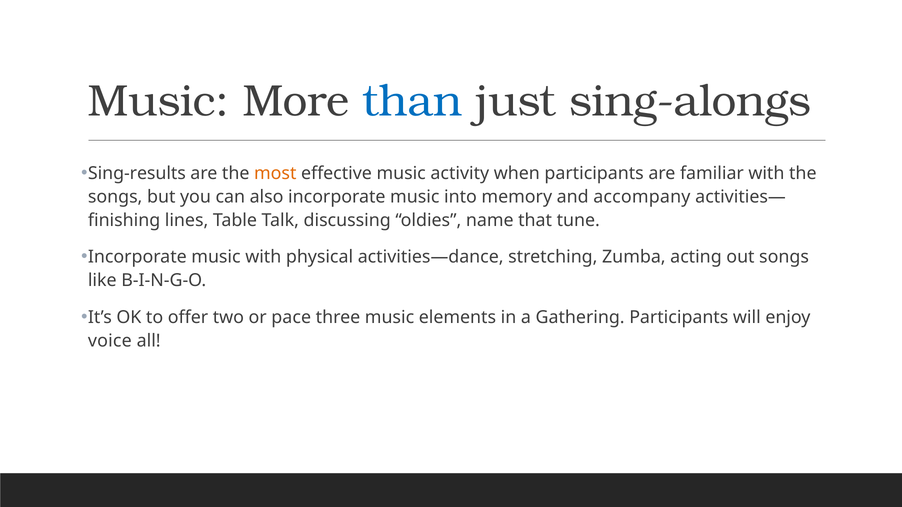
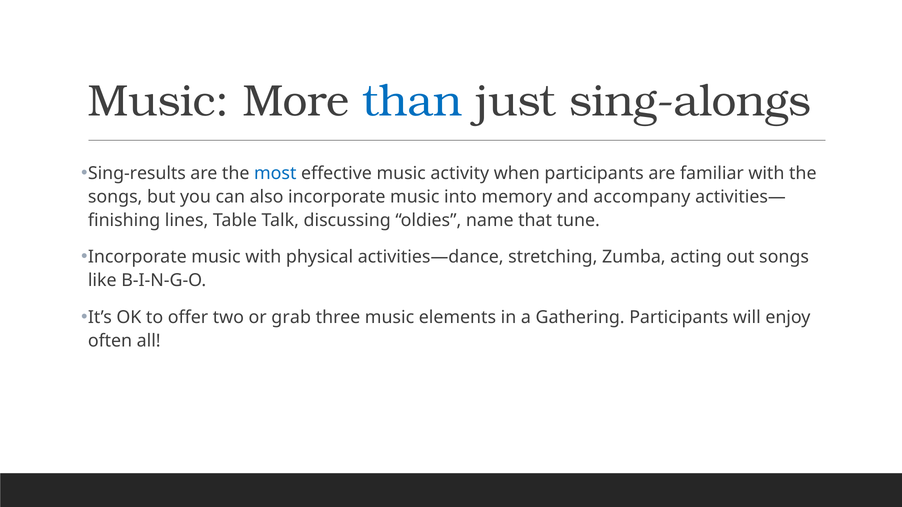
most colour: orange -> blue (275, 173)
pace: pace -> grab (291, 317)
voice: voice -> often (110, 341)
